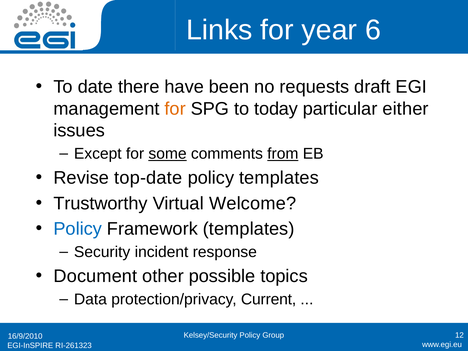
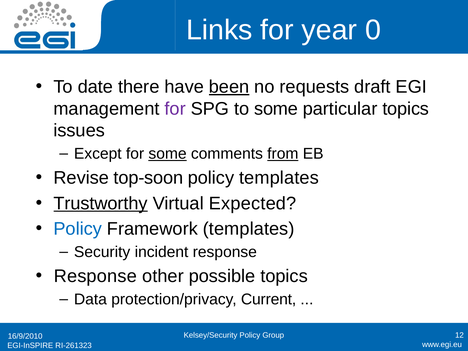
6: 6 -> 0 (373, 30)
been underline: none -> present (229, 87)
for colour: orange -> purple (175, 109)
to today: today -> some (276, 109)
particular either: either -> topics (406, 109)
top-date: top-date -> top-soon (148, 178)
Trustworthy underline: none -> present (101, 203)
Welcome: Welcome -> Expected (253, 203)
Document: Document -> Response (95, 276)
